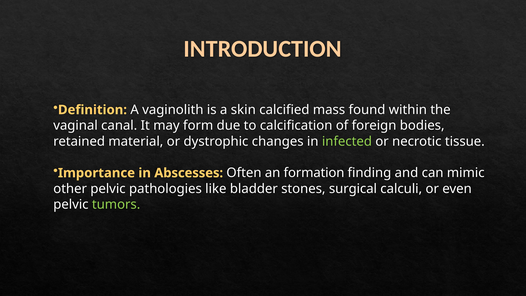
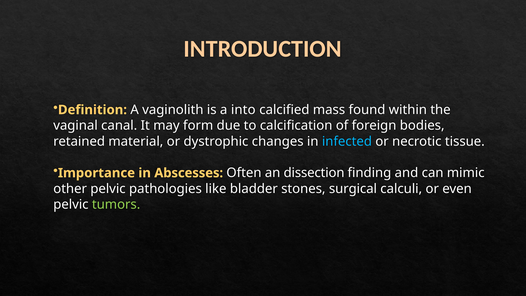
skin: skin -> into (243, 110)
infected colour: light green -> light blue (347, 141)
formation: formation -> dissection (314, 173)
